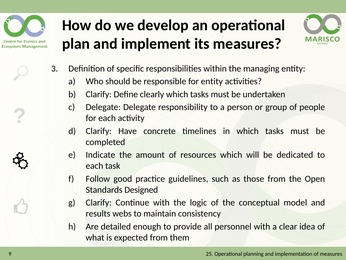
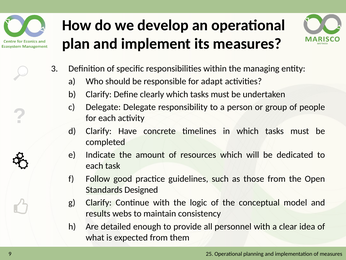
for entity: entity -> adapt (212, 81)
